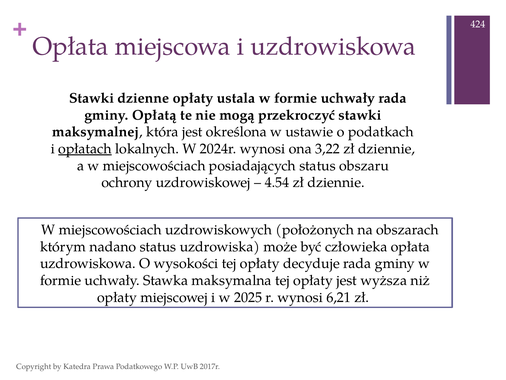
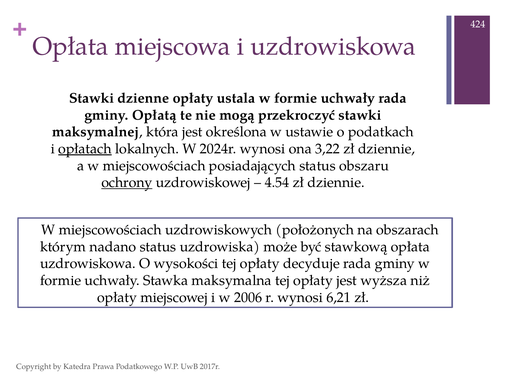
ochrony underline: none -> present (127, 182)
człowieka: człowieka -> stawkową (356, 246)
2025: 2025 -> 2006 (248, 297)
